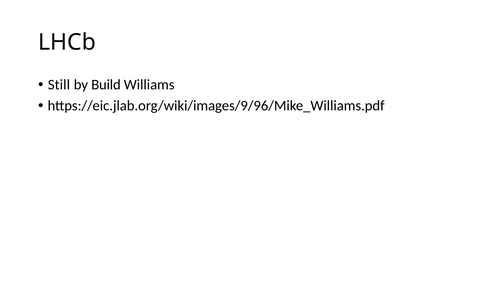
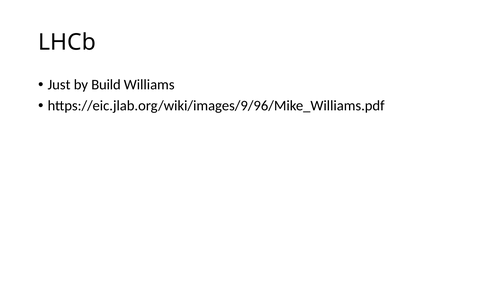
Still: Still -> Just (59, 85)
